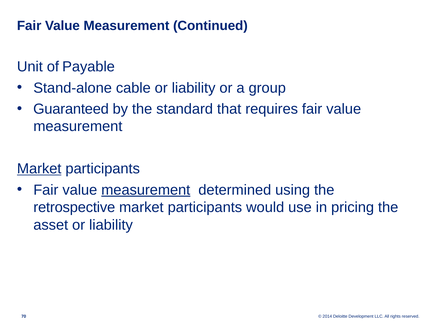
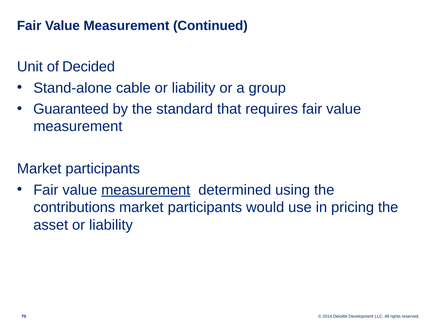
Payable: Payable -> Decided (89, 67)
Market underline: present -> none (39, 169)
retrospective: retrospective -> contributions (74, 207)
